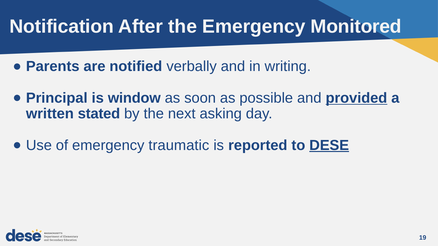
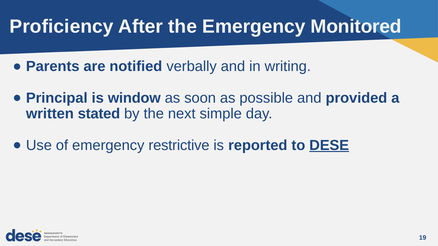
Notification: Notification -> Proficiency (62, 26)
provided underline: present -> none (356, 98)
asking: asking -> simple (221, 114)
traumatic: traumatic -> restrictive (179, 145)
